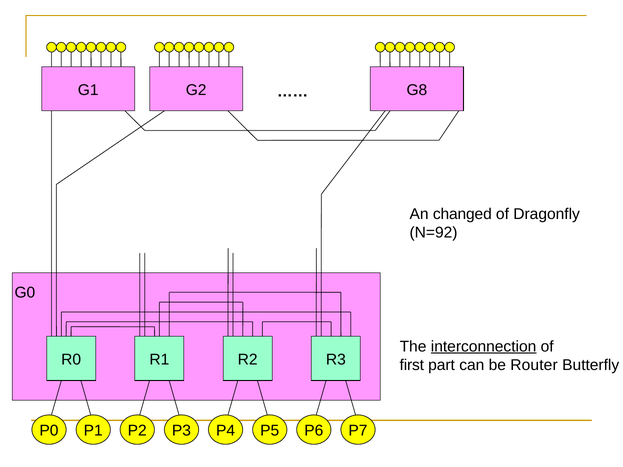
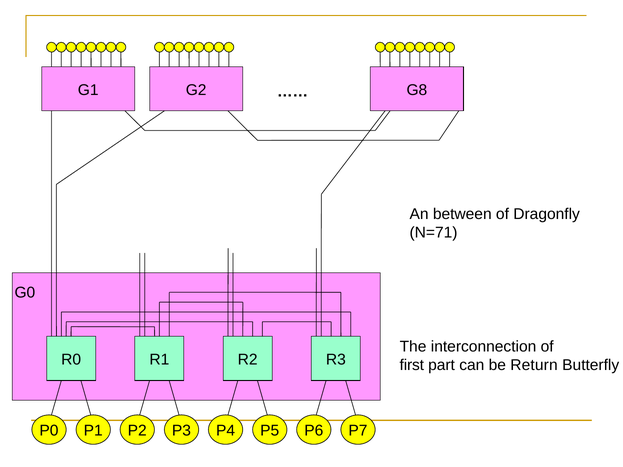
changed: changed -> between (462, 214)
N=92: N=92 -> N=71 (434, 233)
interconnection underline: present -> none (484, 347)
Router: Router -> Return (534, 365)
